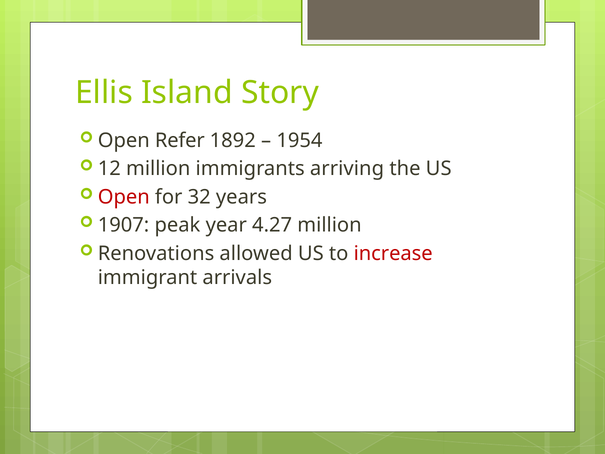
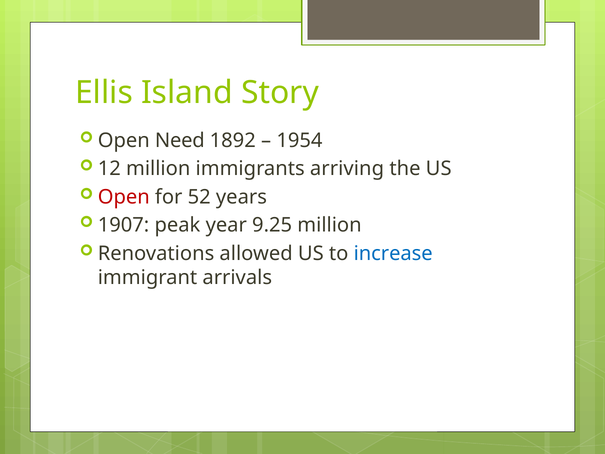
Refer: Refer -> Need (180, 140)
32: 32 -> 52 (199, 197)
4.27: 4.27 -> 9.25 (272, 225)
increase colour: red -> blue (393, 253)
